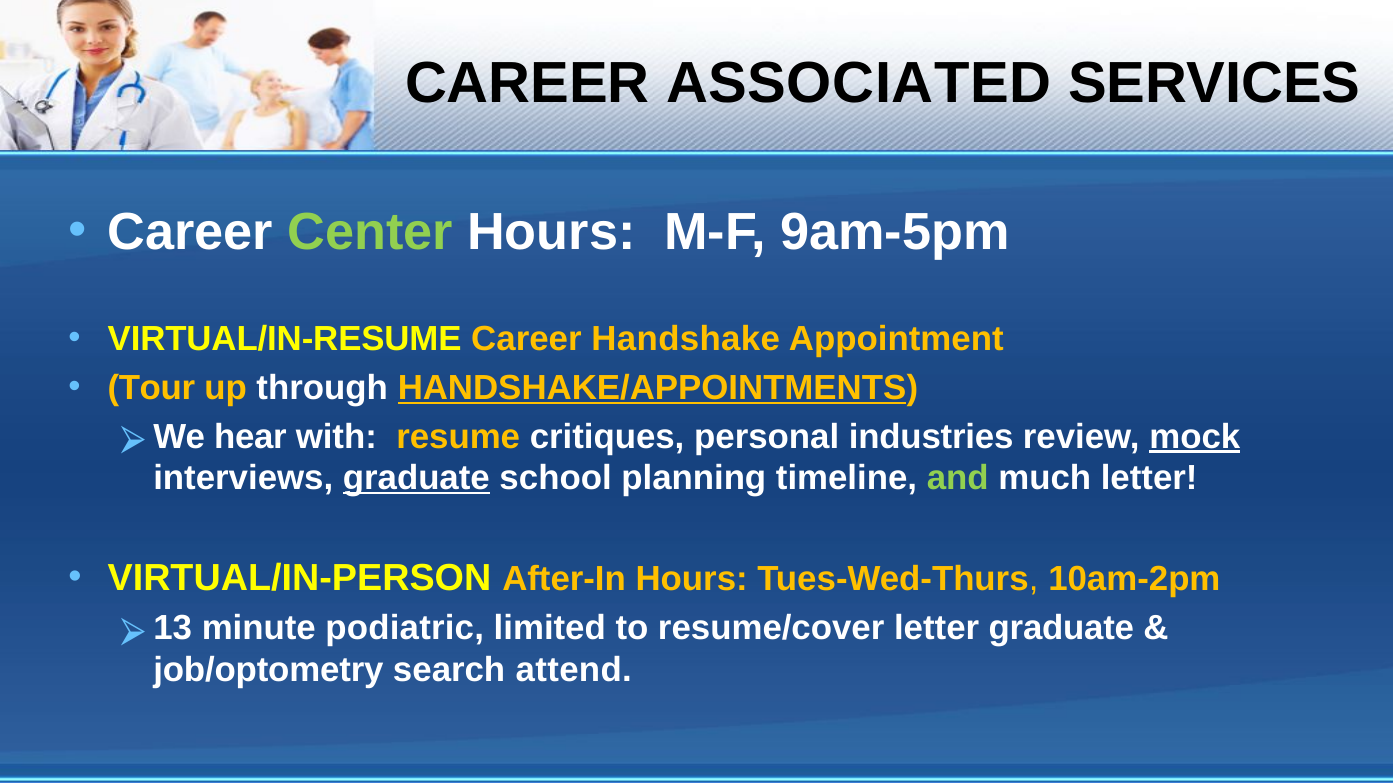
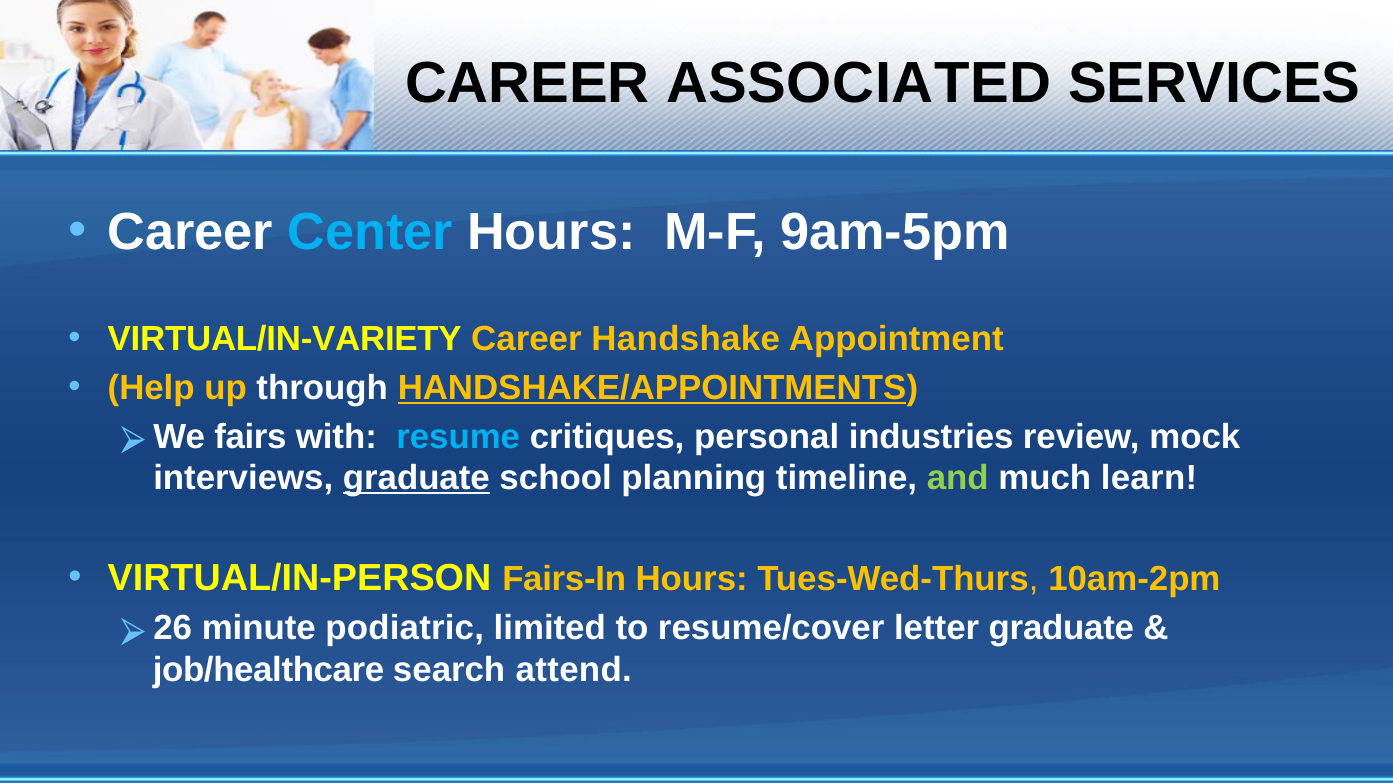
Center colour: light green -> light blue (370, 233)
VIRTUAL/IN-RESUME: VIRTUAL/IN-RESUME -> VIRTUAL/IN-VARIETY (285, 339)
Tour: Tour -> Help (151, 388)
hear: hear -> fairs (250, 437)
resume colour: yellow -> light blue (458, 437)
mock underline: present -> none (1195, 437)
much letter: letter -> learn (1149, 479)
After-In: After-In -> Fairs-In (564, 580)
13: 13 -> 26 (173, 629)
job/optometry: job/optometry -> job/healthcare (269, 671)
